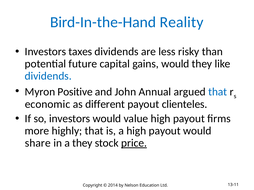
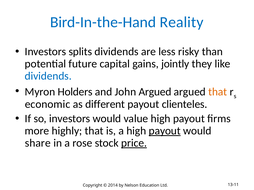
taxes: taxes -> splits (80, 52)
gains would: would -> jointly (175, 64)
Positive: Positive -> Holders (75, 92)
John Annual: Annual -> Argued (155, 92)
that colour: blue -> orange (218, 92)
payout underline: none -> present (165, 131)
a they: they -> rose (82, 143)
